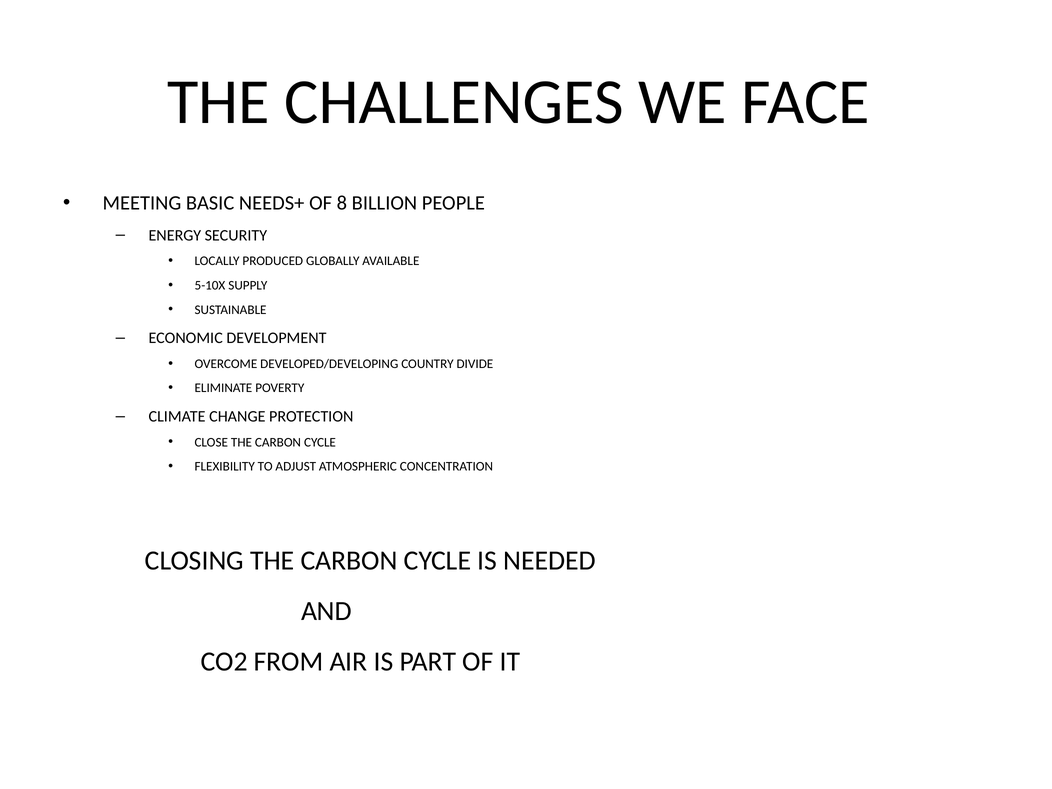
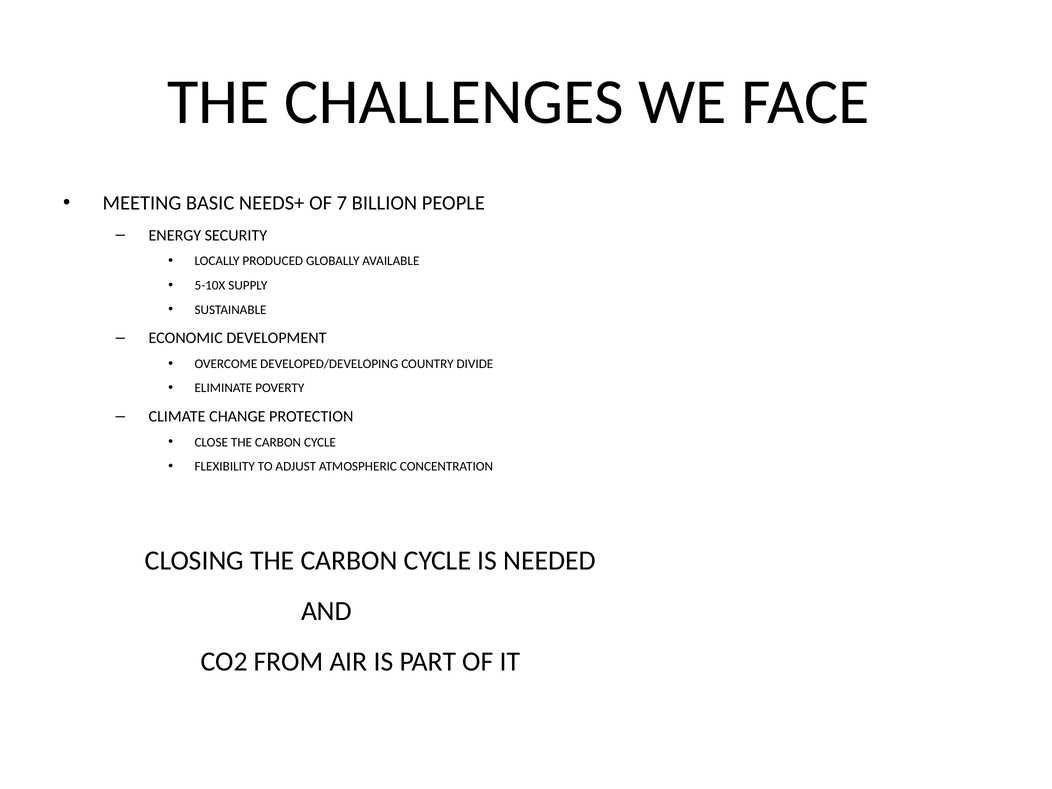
8: 8 -> 7 (342, 203)
